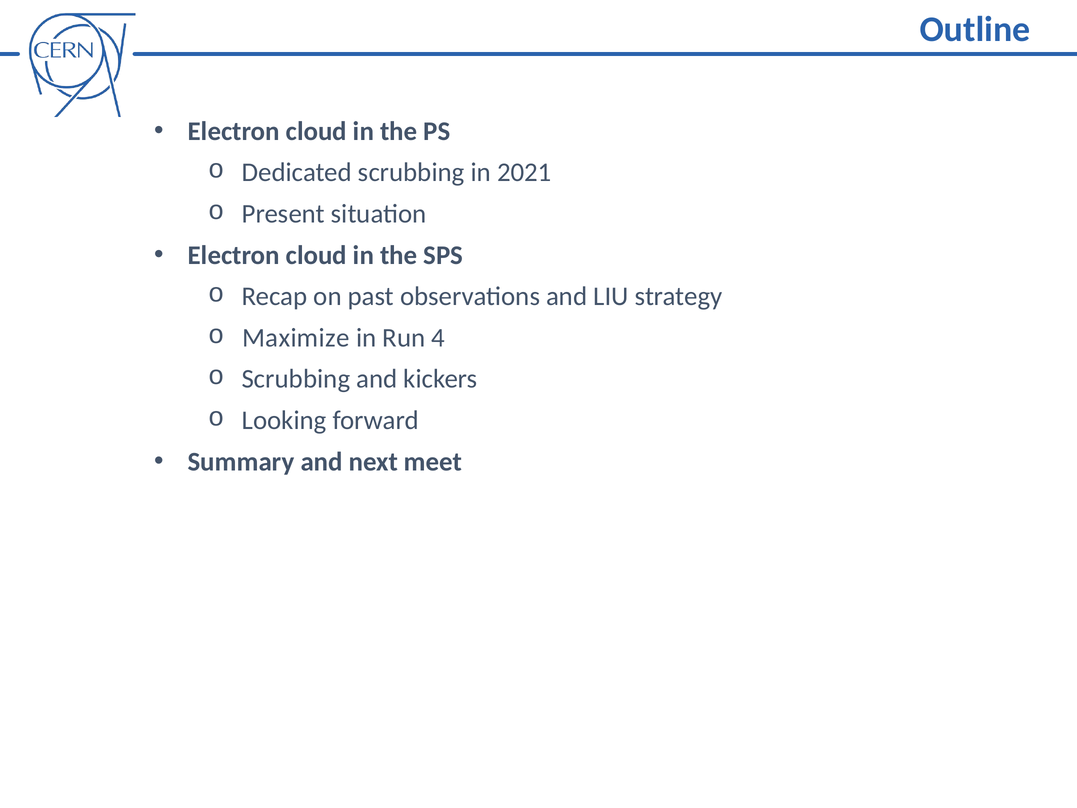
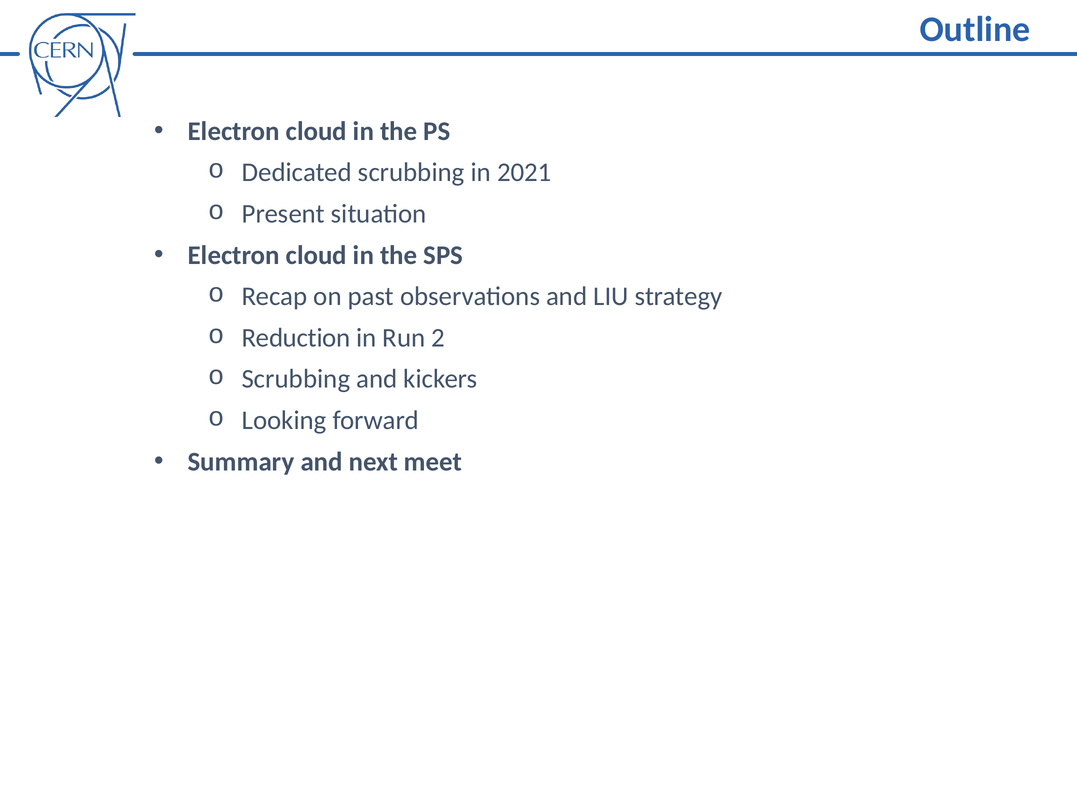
Maximize: Maximize -> Reduction (296, 338)
4: 4 -> 2 (438, 338)
